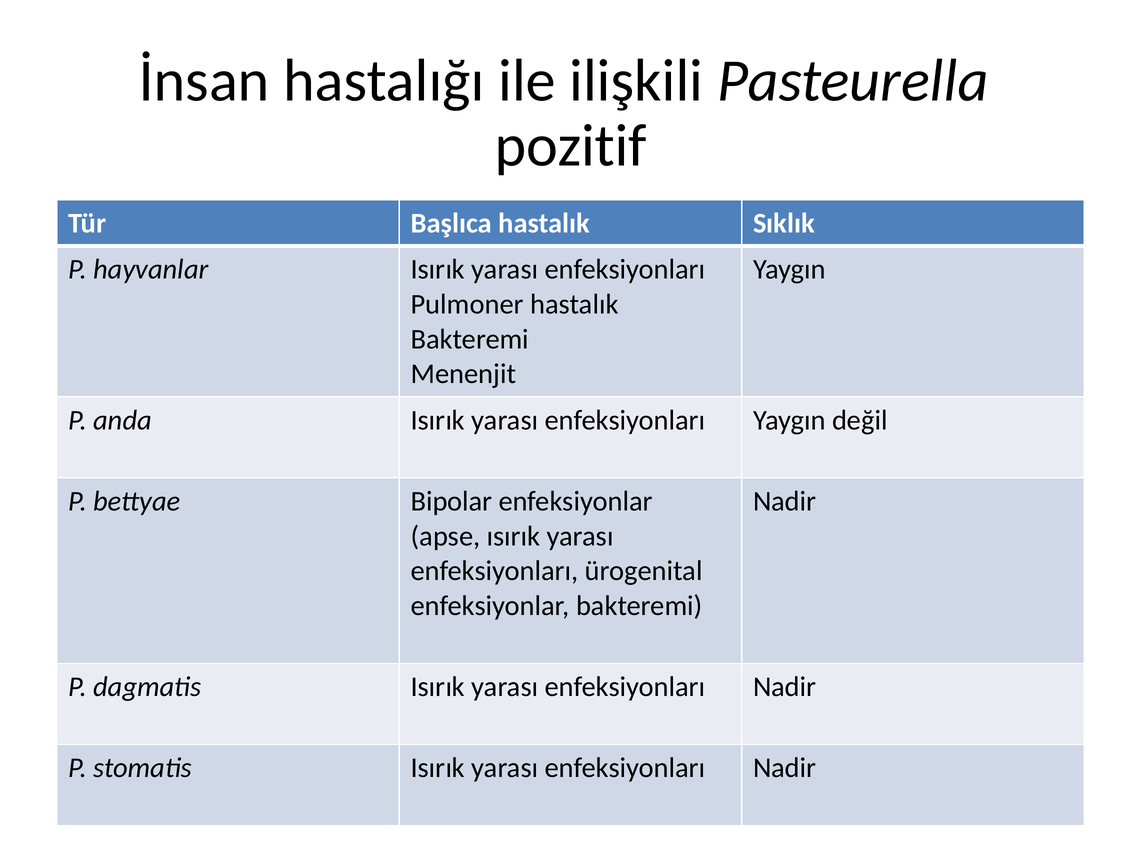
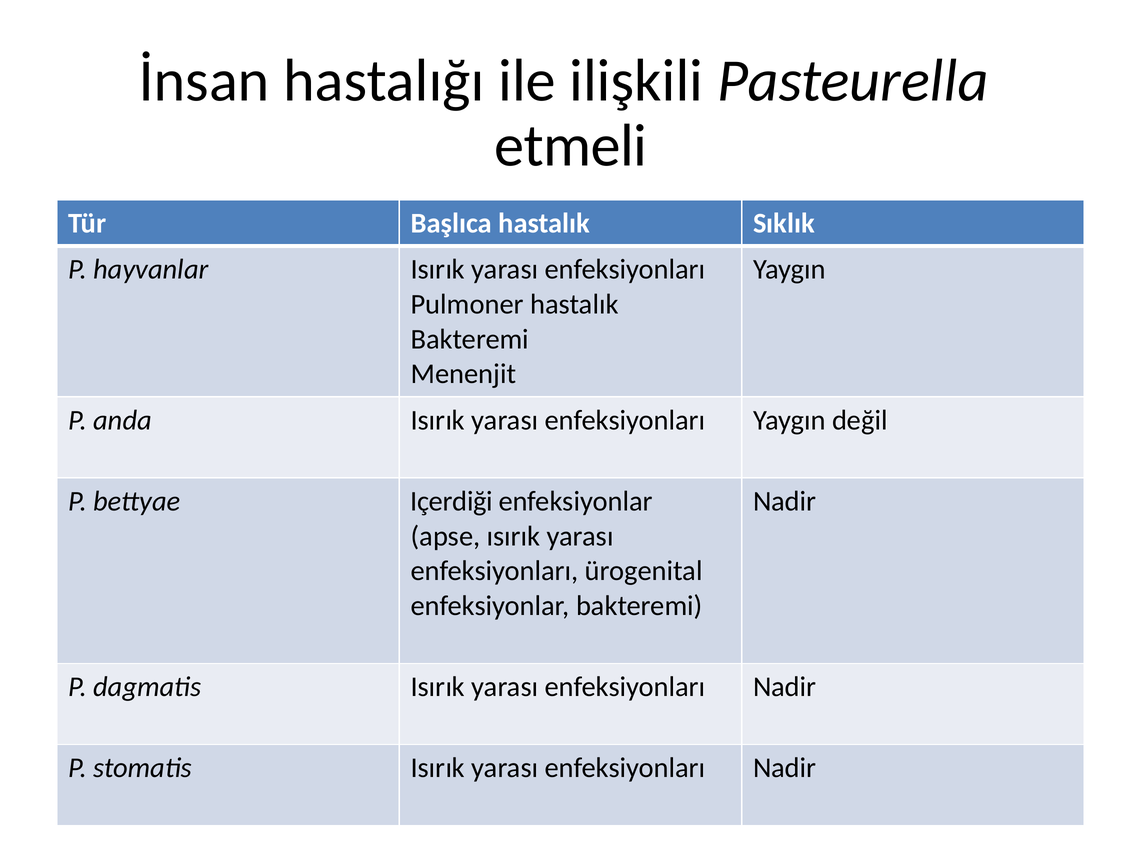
pozitif: pozitif -> etmeli (571, 146)
Bipolar: Bipolar -> Içerdiği (452, 501)
